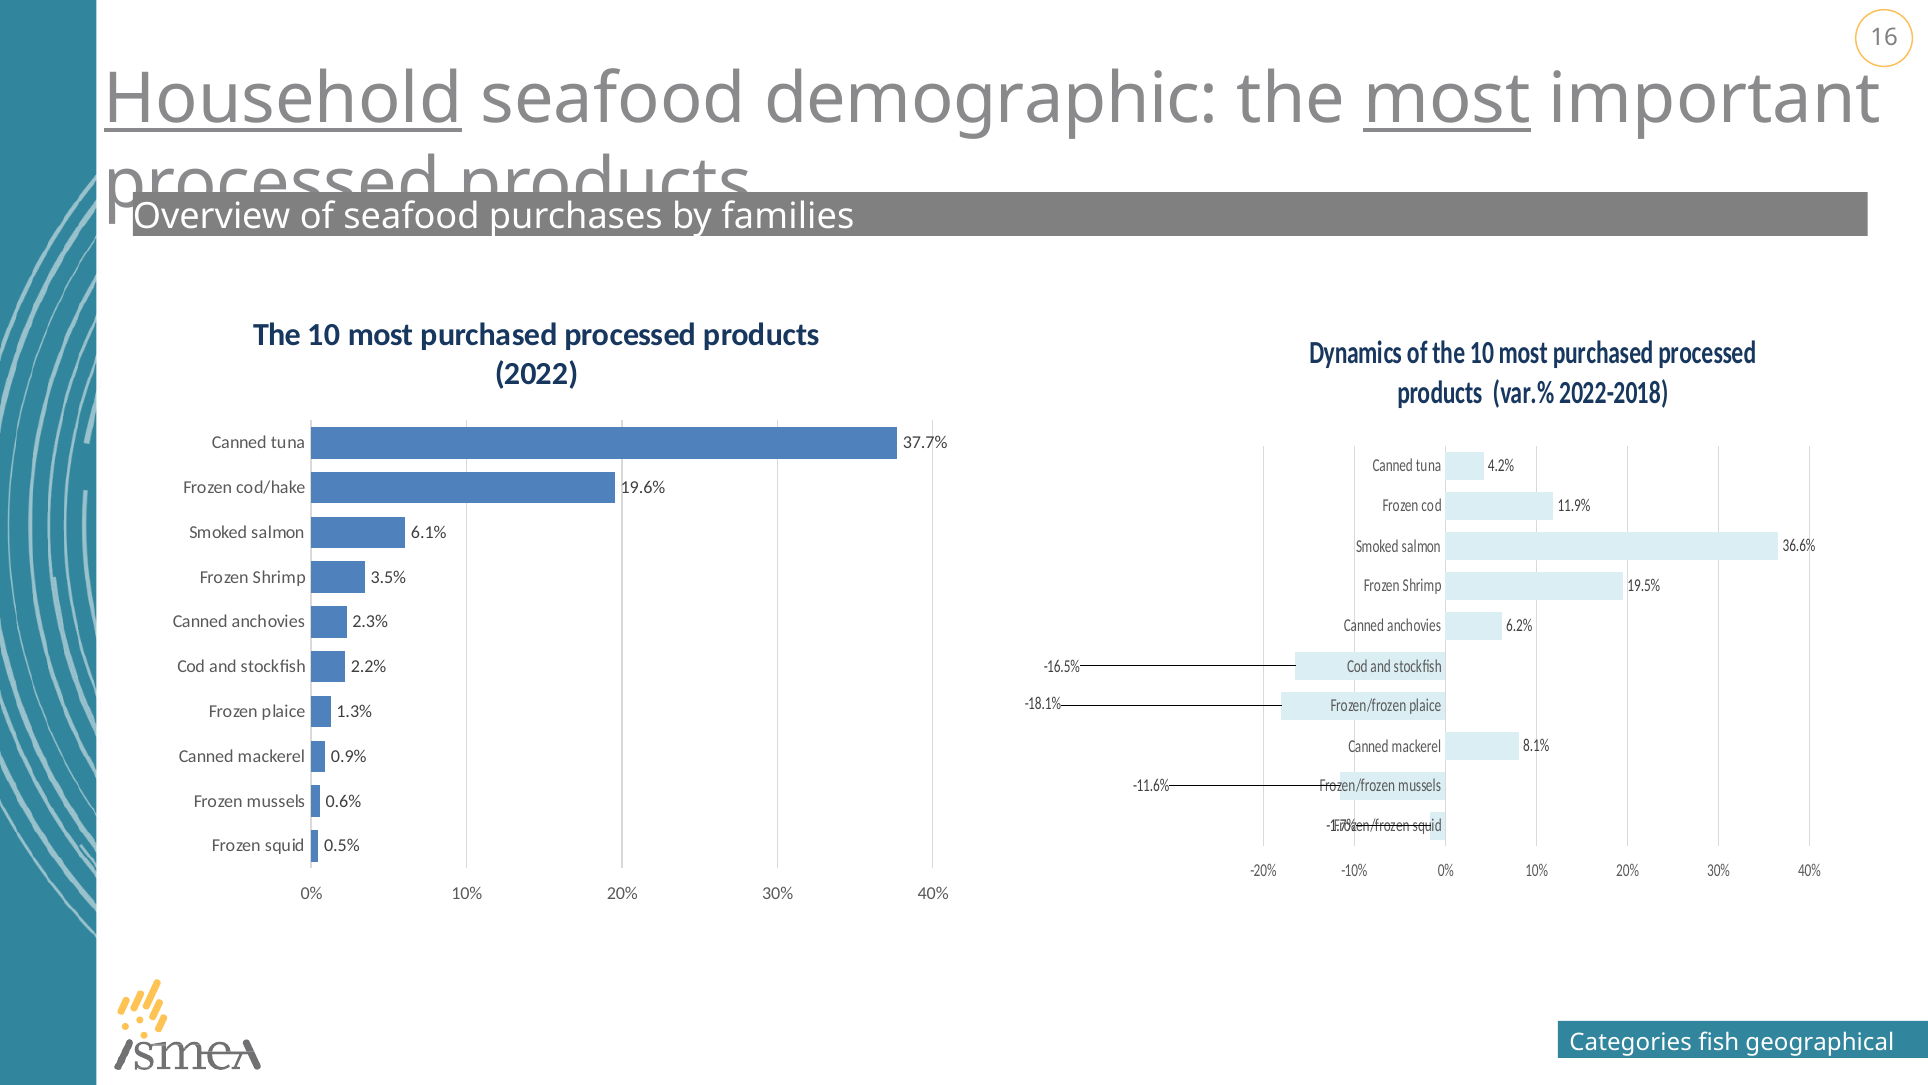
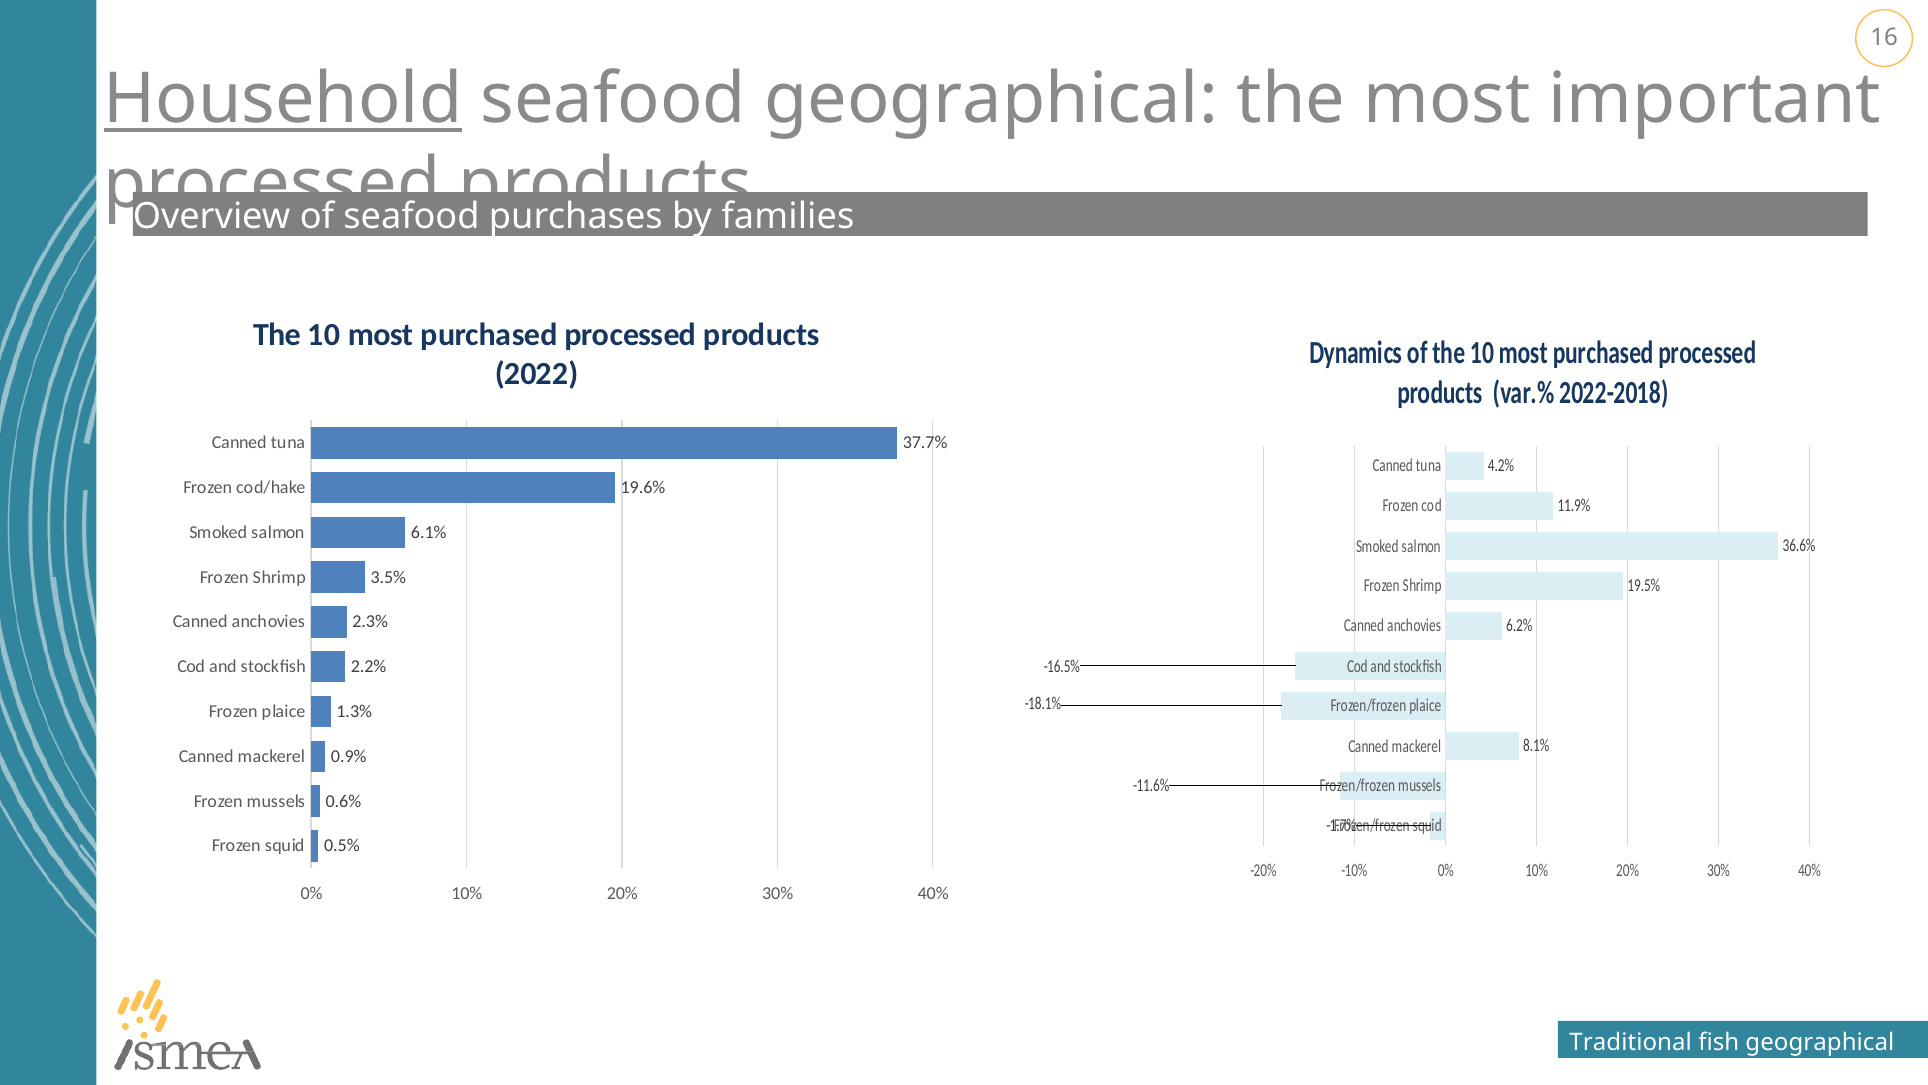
seafood demographic: demographic -> geographical (991, 100)
most underline: present -> none (1447, 100)
Categories: Categories -> Traditional (1631, 1042)
